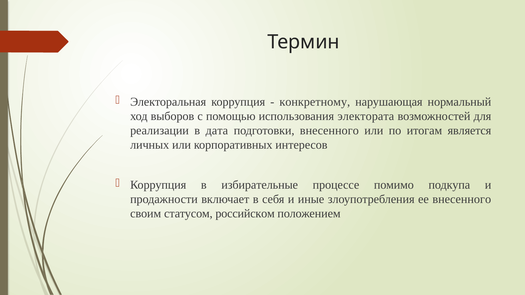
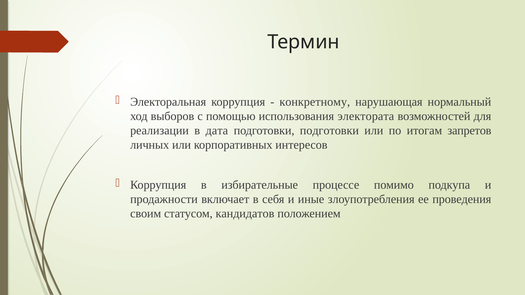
подготовки внесенного: внесенного -> подготовки (329, 131)
является: является -> запретов (469, 131)
ее внесенного: внесенного -> проведения (462, 199)
российском: российском -> кандидатов (245, 214)
